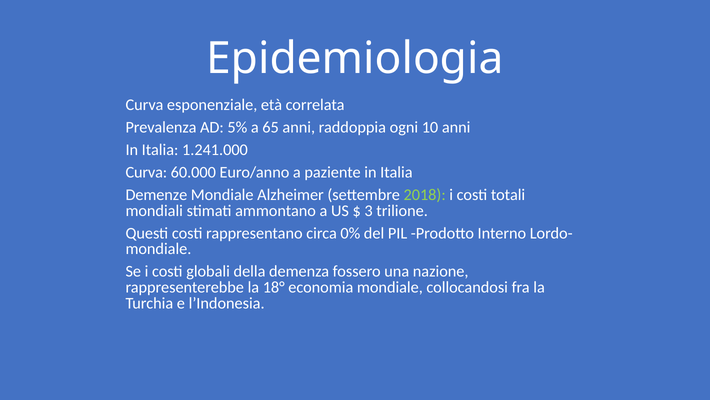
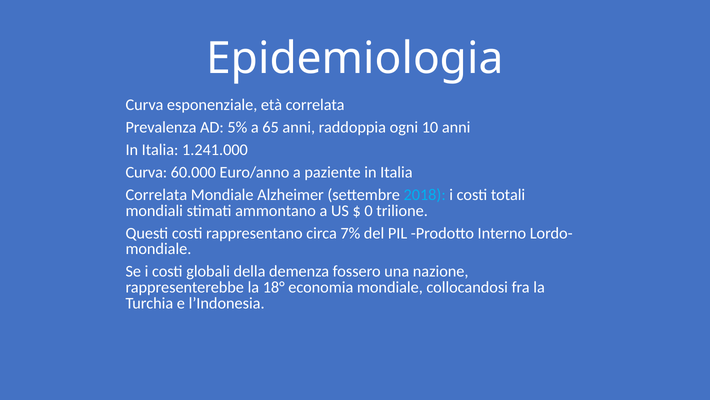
Demenze: Demenze -> Correlata (156, 195)
2018 colour: light green -> light blue (425, 195)
3: 3 -> 0 (369, 210)
0%: 0% -> 7% (350, 233)
